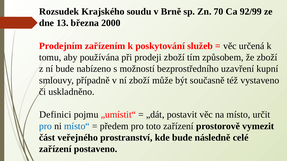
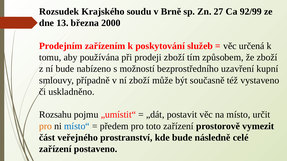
70: 70 -> 27 (219, 12)
Definici: Definici -> Rozsahu (55, 115)
pro colour: blue -> orange (46, 126)
